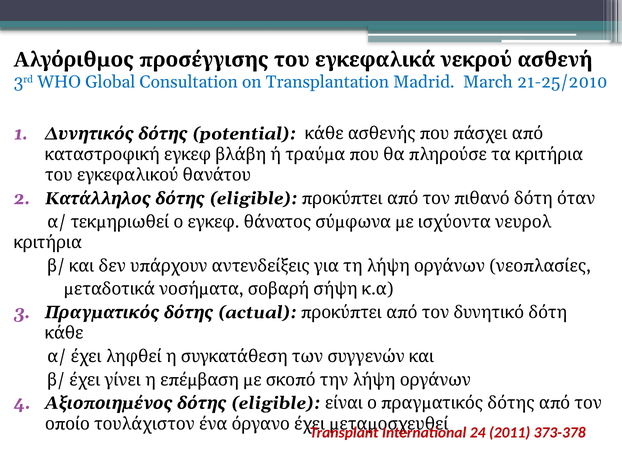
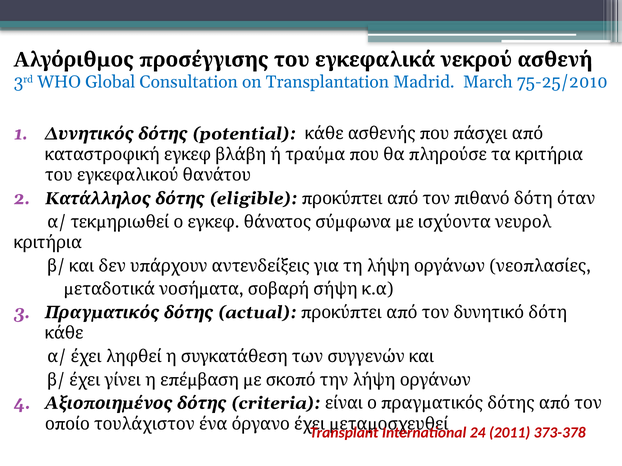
21-25/2010: 21-25/2010 -> 75-25/2010 (562, 82)
eligible: eligible -> criteria (276, 404)
